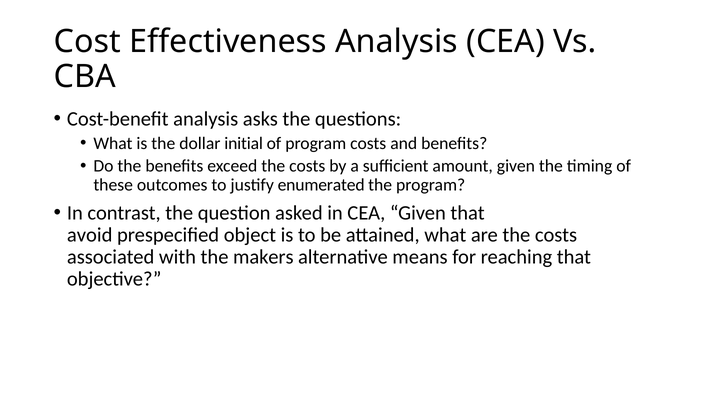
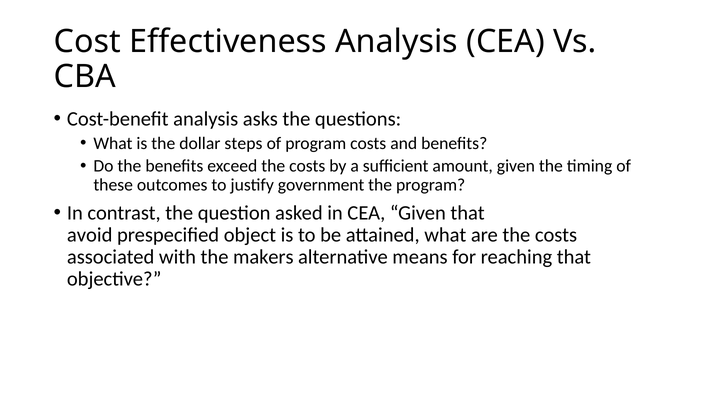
initial: initial -> steps (243, 143)
enumerated: enumerated -> government (321, 185)
